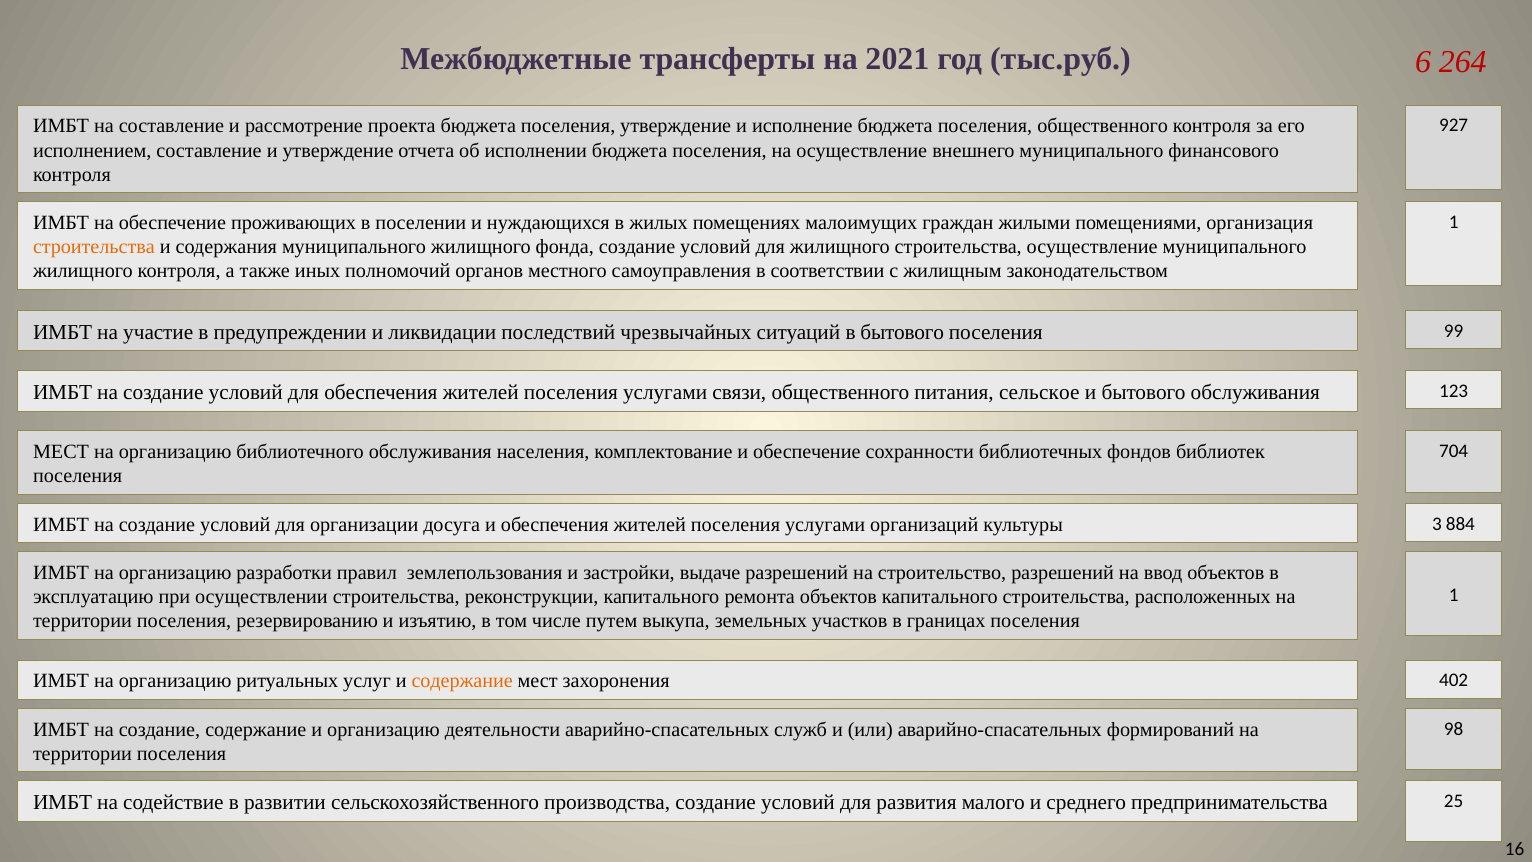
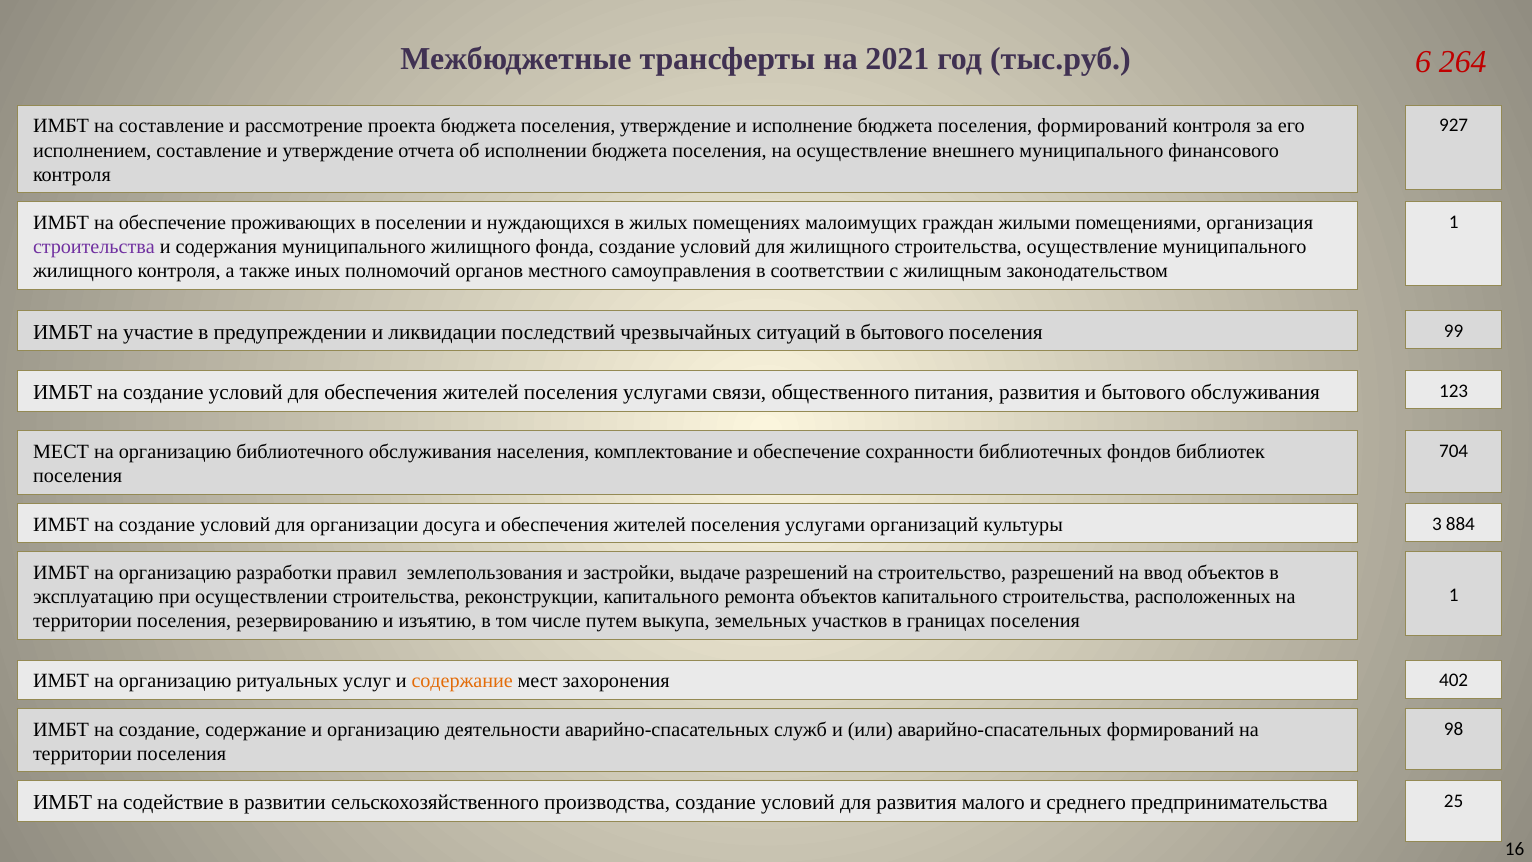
поселения общественного: общественного -> формирований (1103, 126)
строительства colour: orange -> purple (94, 247)
питания сельское: сельское -> развития (1039, 392)
